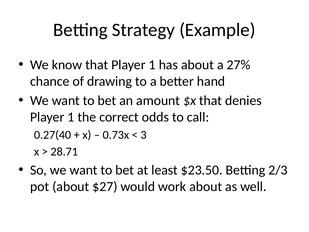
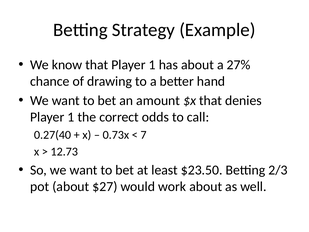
3: 3 -> 7 (144, 135)
28.71: 28.71 -> 12.73 (64, 152)
